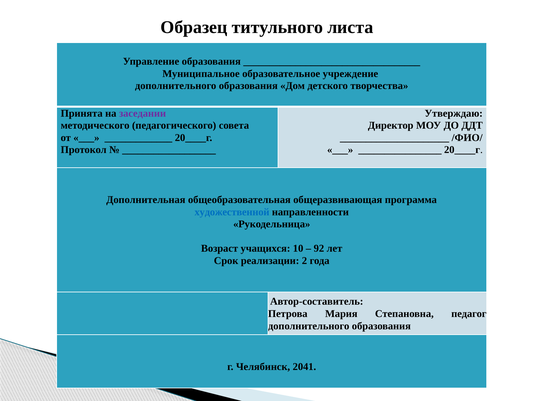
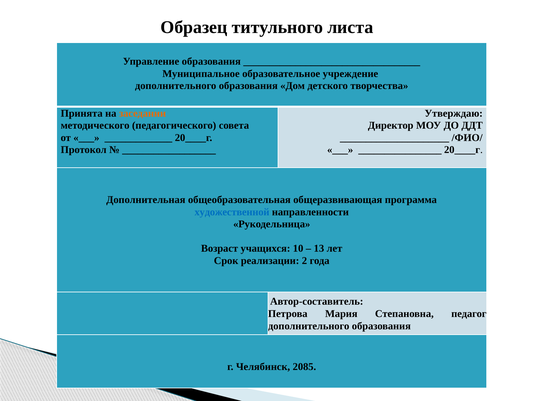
заседании colour: purple -> orange (143, 113)
92: 92 -> 13 (319, 248)
2041: 2041 -> 2085 (304, 366)
